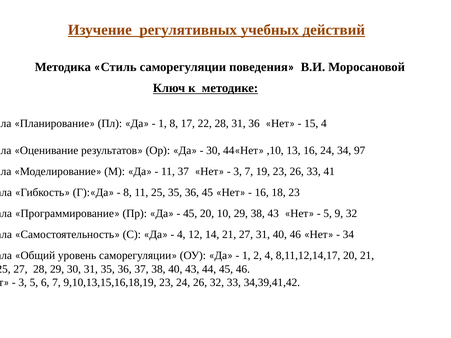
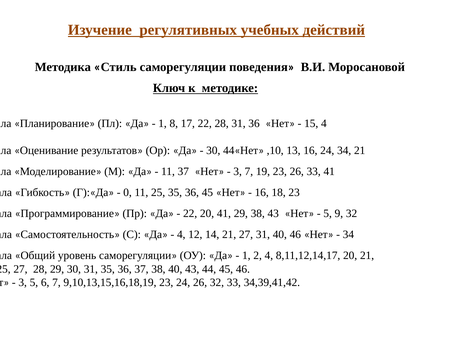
34 97: 97 -> 21 (360, 150)
8: 8 -> 0 (128, 193)
45: 45 -> 22 (190, 214)
20 10: 10 -> 41 (224, 214)
